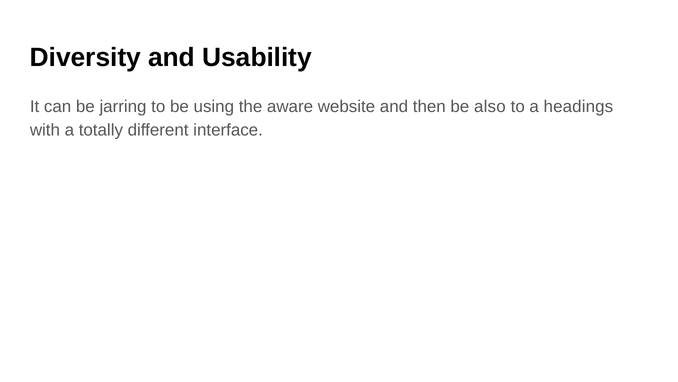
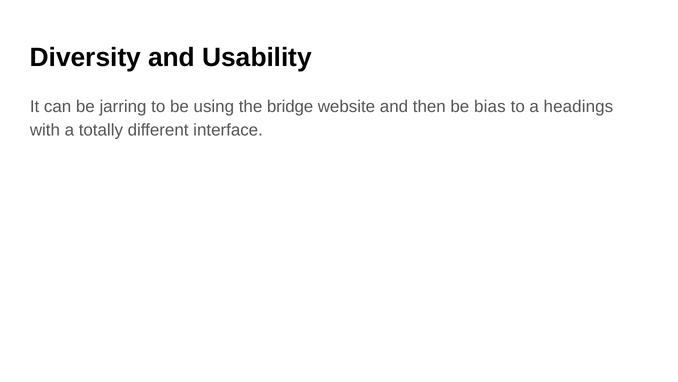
aware: aware -> bridge (290, 107)
also: also -> bias (490, 107)
